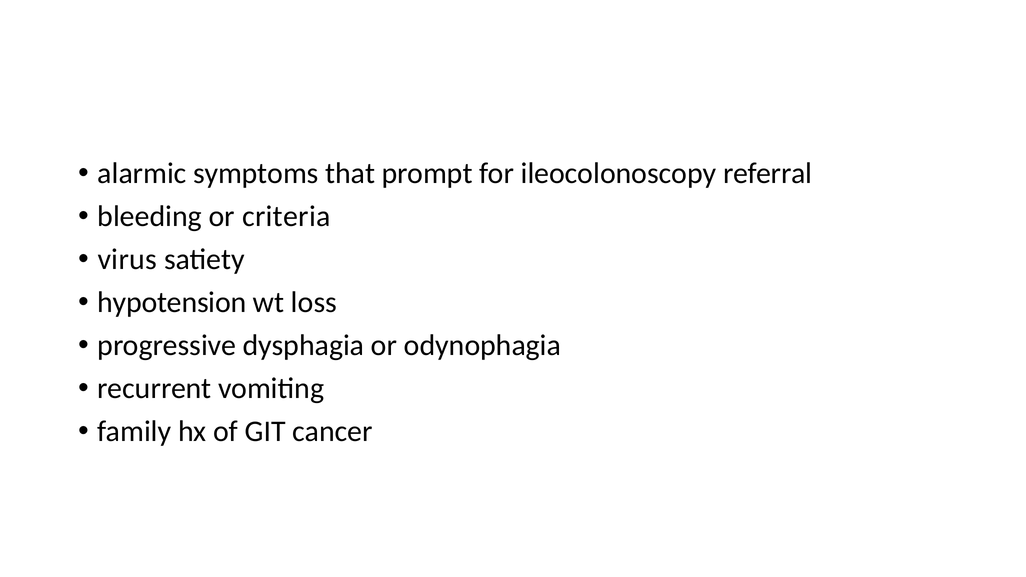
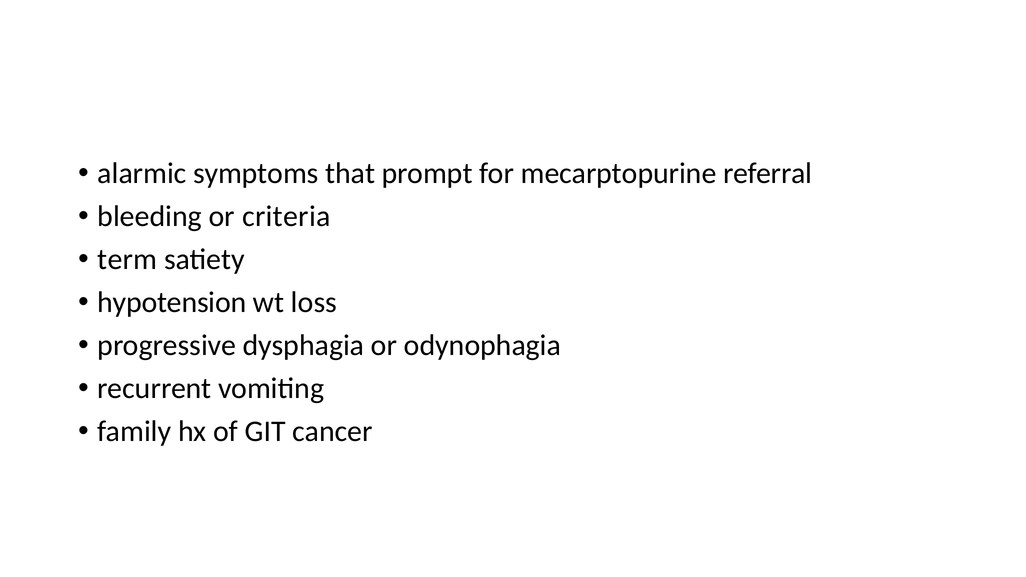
ileocolonoscopy: ileocolonoscopy -> mecarptopurine (619, 173)
virus: virus -> term (127, 260)
